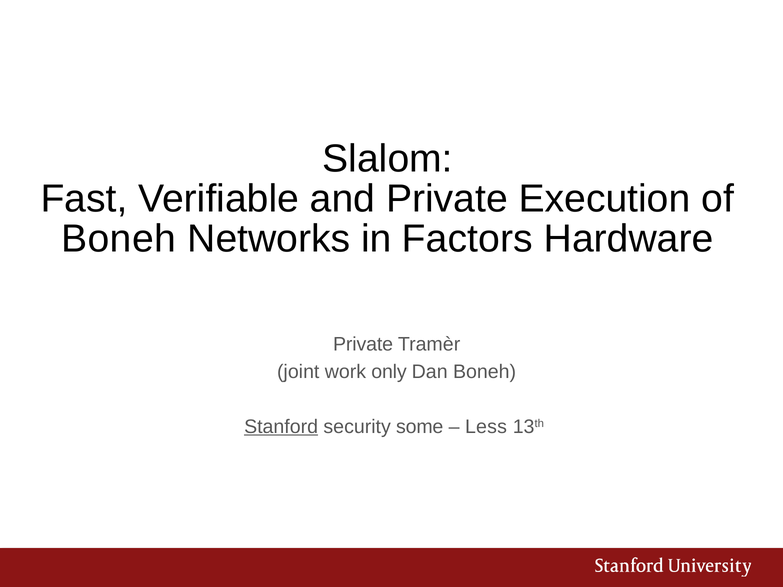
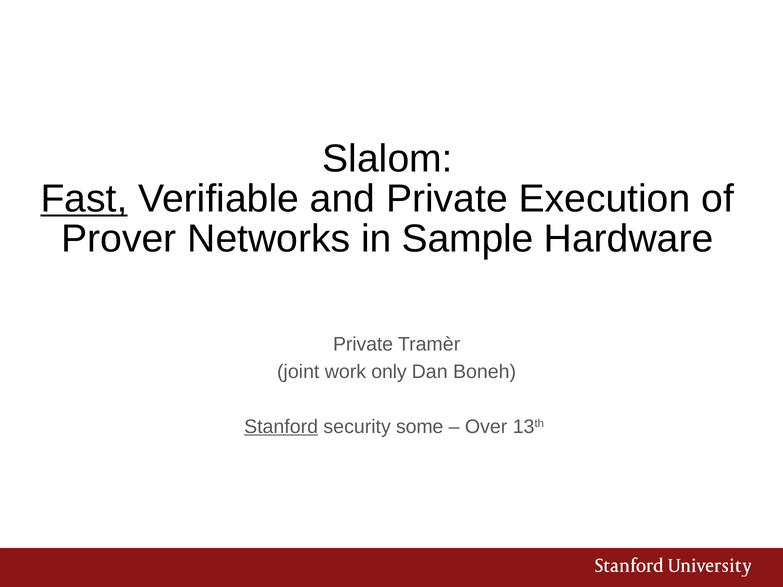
Fast underline: none -> present (84, 199)
Boneh: Boneh -> Prover (119, 239)
Factors: Factors -> Sample (468, 239)
Less: Less -> Over (486, 427)
